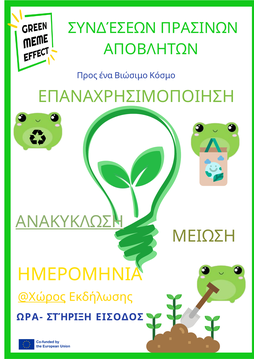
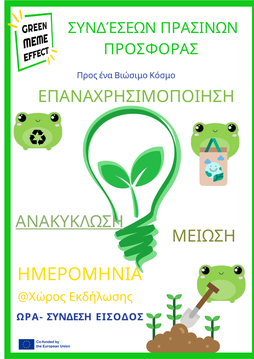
ΑΠΟΒΛΗΤΩΝ: ΑΠΟΒΛΗΤΩΝ -> ΠΡΟΣΦΟΡΑΣ (151, 49)
@Χώρος underline: present -> none (42, 297)
ΣΤΉΡΙΞΗ: ΣΤΉΡΙΞΗ -> ΣΥΝΔΕΣΗ (69, 317)
